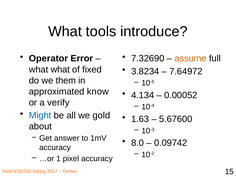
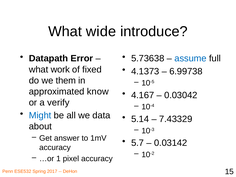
tools: tools -> wide (101, 31)
Operator: Operator -> Datapath (49, 58)
7.32690: 7.32690 -> 5.73638 (148, 58)
assume colour: orange -> blue (190, 58)
what what: what -> work (60, 69)
3.8234: 3.8234 -> 4.1373 (145, 71)
7.64972: 7.64972 -> 6.99738 (186, 71)
4.134: 4.134 -> 4.167 (143, 95)
0.00052: 0.00052 -> 0.03042 (181, 95)
gold: gold -> data (101, 115)
1.63: 1.63 -> 5.14 (140, 119)
5.67600: 5.67600 -> 7.43329 (176, 119)
8.0: 8.0 -> 5.7 (138, 143)
0.09742: 0.09742 -> 0.03142 (171, 143)
